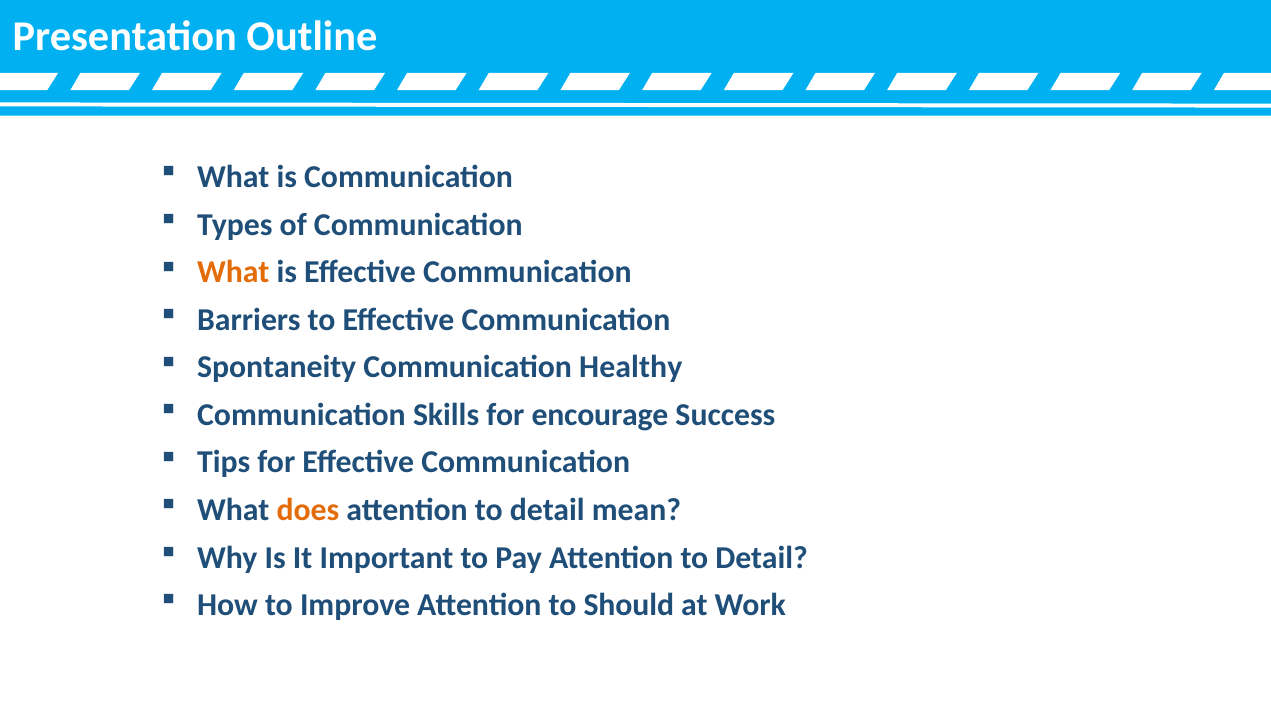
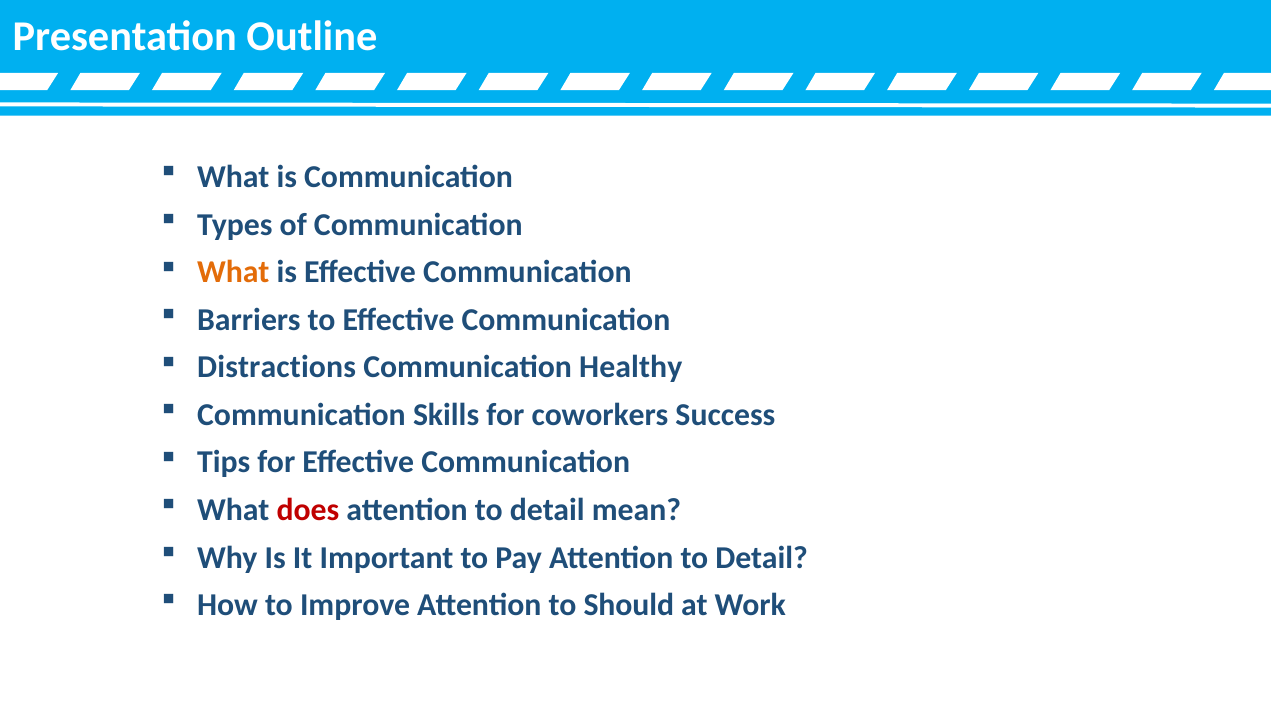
Spontaneity: Spontaneity -> Distractions (277, 367)
encourage: encourage -> coworkers (600, 415)
does colour: orange -> red (308, 510)
